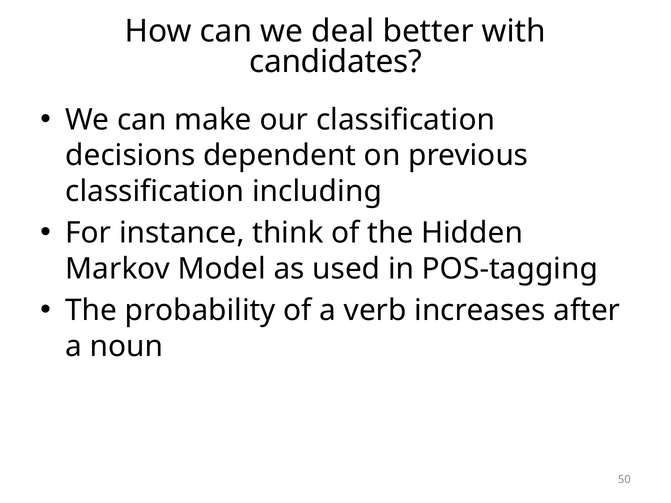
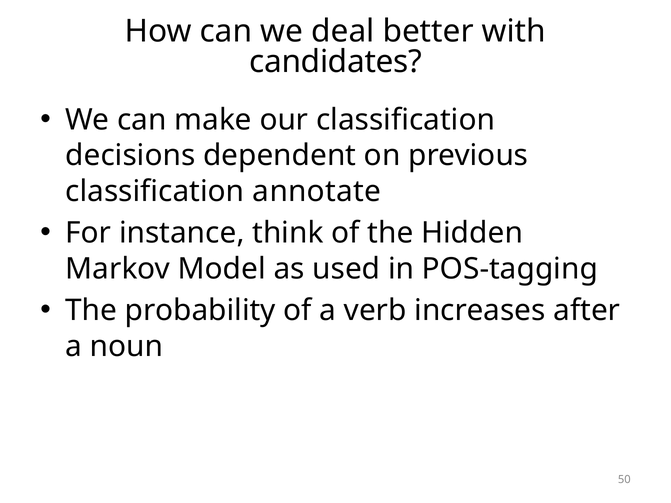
including: including -> annotate (317, 191)
